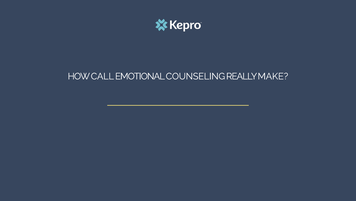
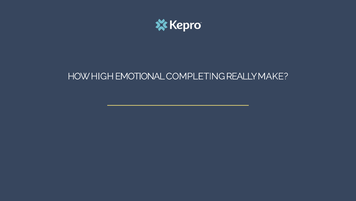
CALL: CALL -> HIGH (102, 76)
COUNSELING: COUNSELING -> COMPLETING (195, 76)
